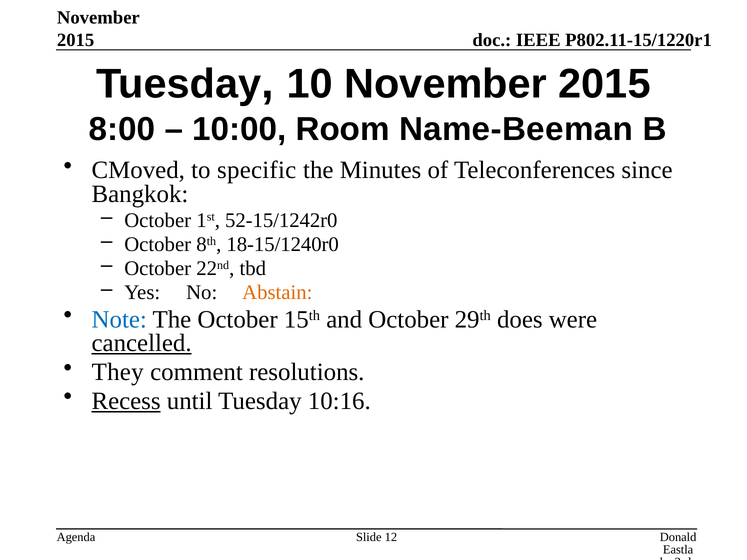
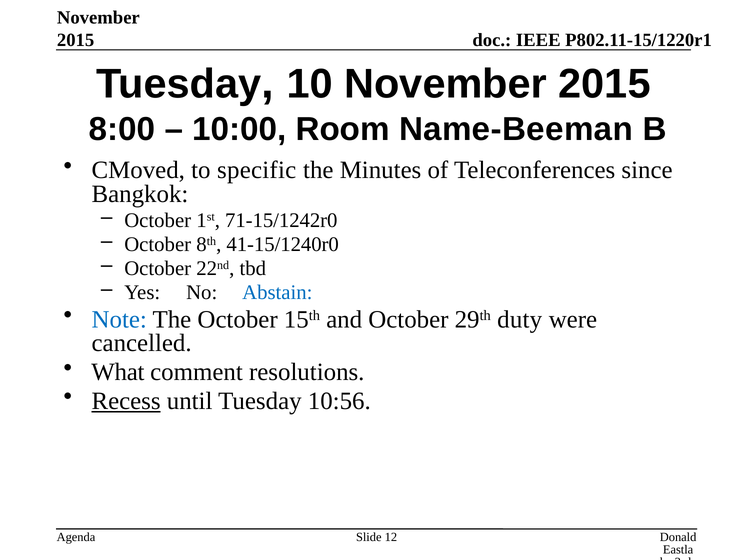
52-15/1242r0: 52-15/1242r0 -> 71-15/1242r0 (281, 220)
18-15/1240r0: 18-15/1240r0 -> 41-15/1240r0 (283, 245)
Abstain colour: orange -> blue (277, 293)
does: does -> duty (520, 319)
cancelled underline: present -> none (142, 343)
They: They -> What (118, 372)
10:16: 10:16 -> 10:56 (339, 401)
